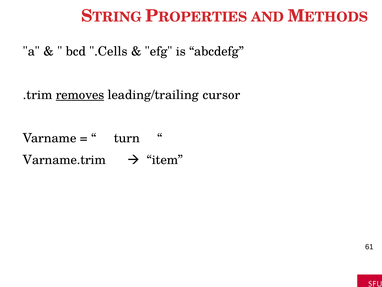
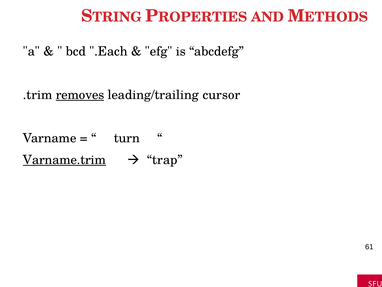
.Cells: .Cells -> .Each (108, 51)
Varname.trim underline: none -> present (64, 160)
item: item -> trap (165, 160)
